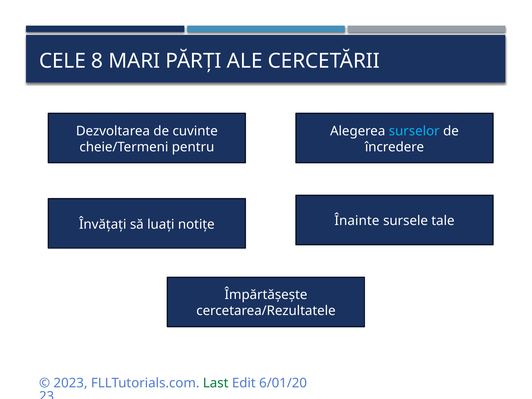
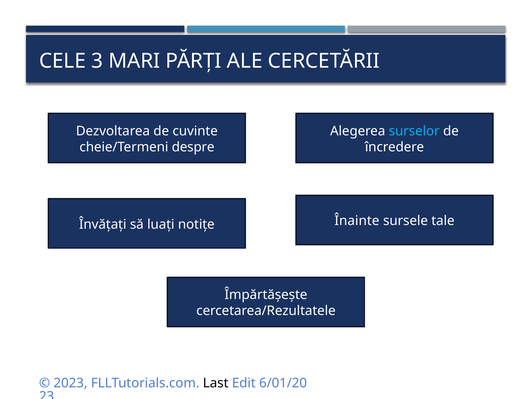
8: 8 -> 3 (97, 61)
pentru: pentru -> despre (193, 147)
Last colour: green -> black (216, 383)
